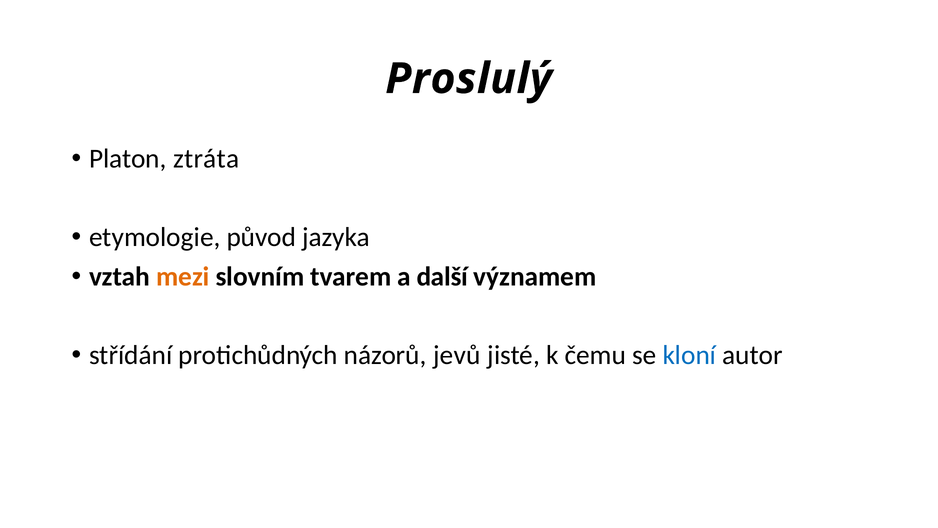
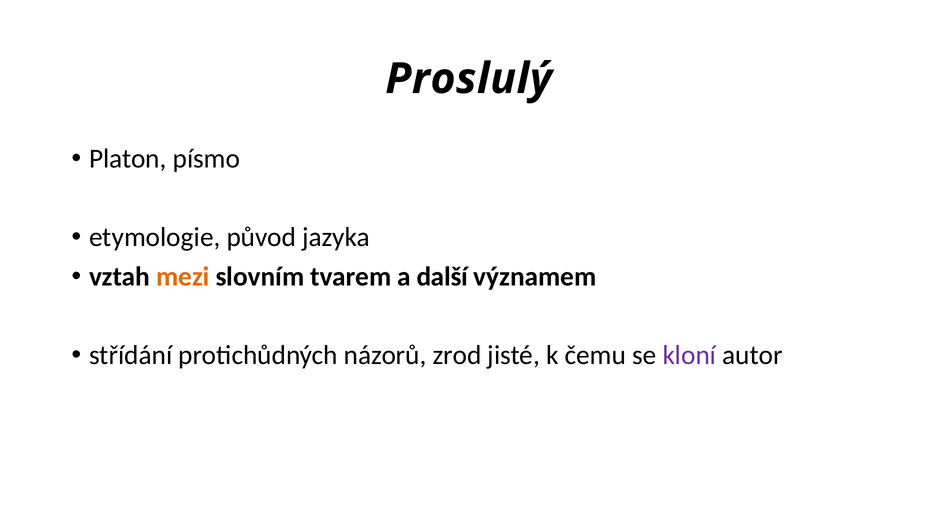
ztráta: ztráta -> písmo (206, 159)
jevů: jevů -> zrod (457, 355)
kloní colour: blue -> purple (689, 355)
